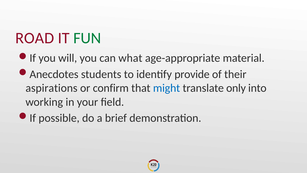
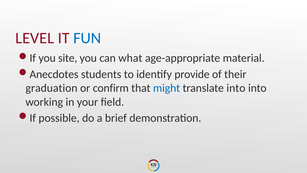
ROAD: ROAD -> LEVEL (35, 38)
FUN colour: green -> blue (87, 38)
will: will -> site (68, 58)
aspirations: aspirations -> graduation (51, 88)
translate only: only -> into (236, 88)
